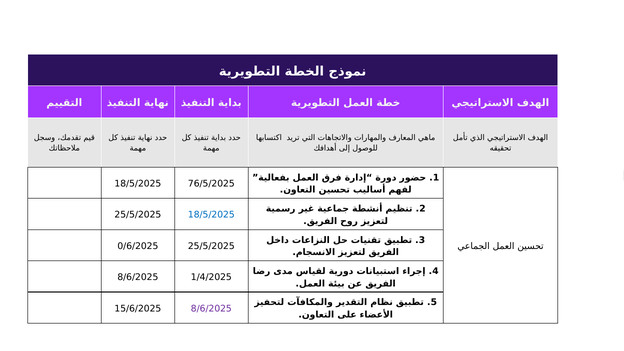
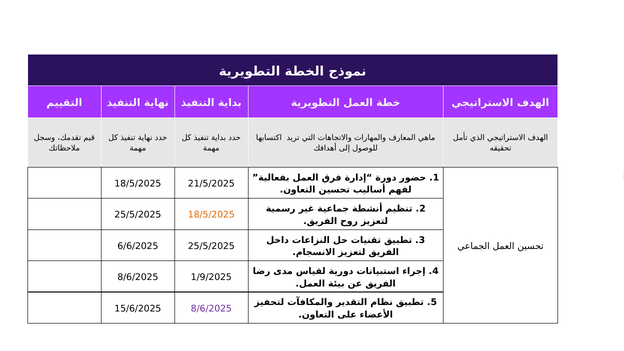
76/5/2025: 76/5/2025 -> 21/5/2025 (211, 184)
18/5/2025 colour: blue -> orange (211, 215)
0/6/2025: 0/6/2025 -> 6/6/2025 (138, 246)
1/4/2025: 1/4/2025 -> 1/9/2025 (211, 277)
